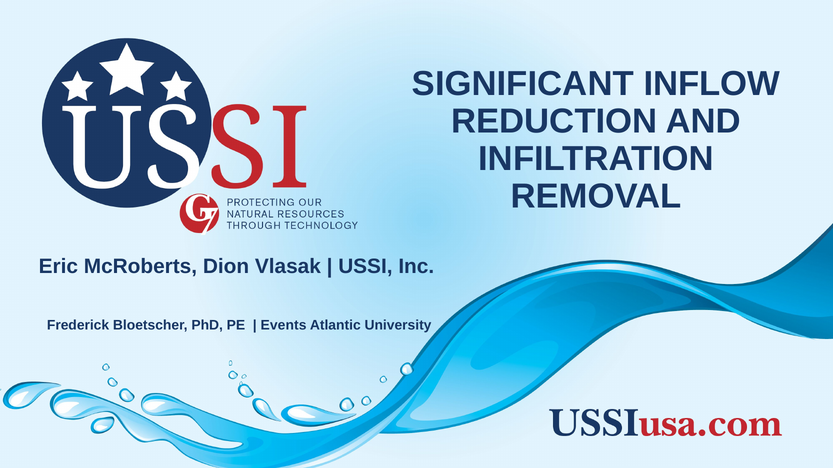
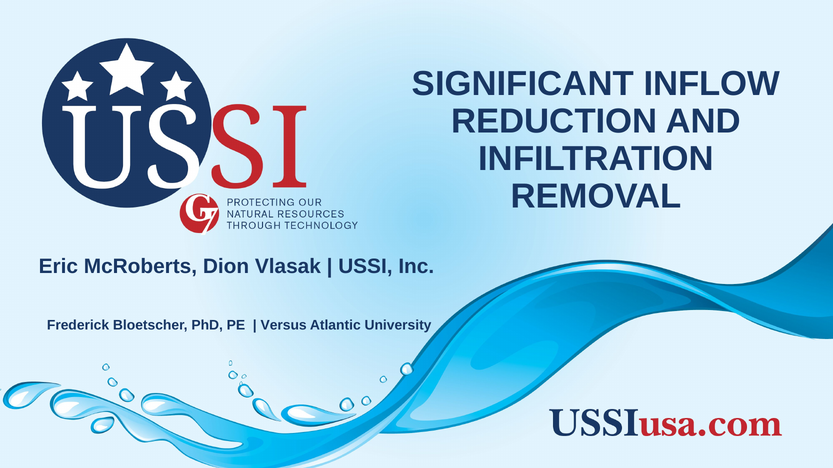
Events: Events -> Versus (284, 326)
